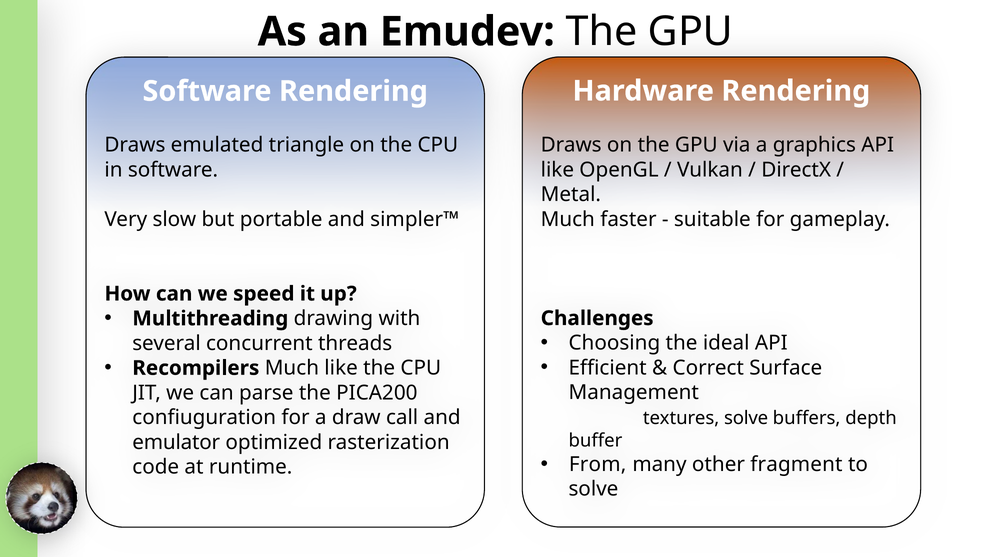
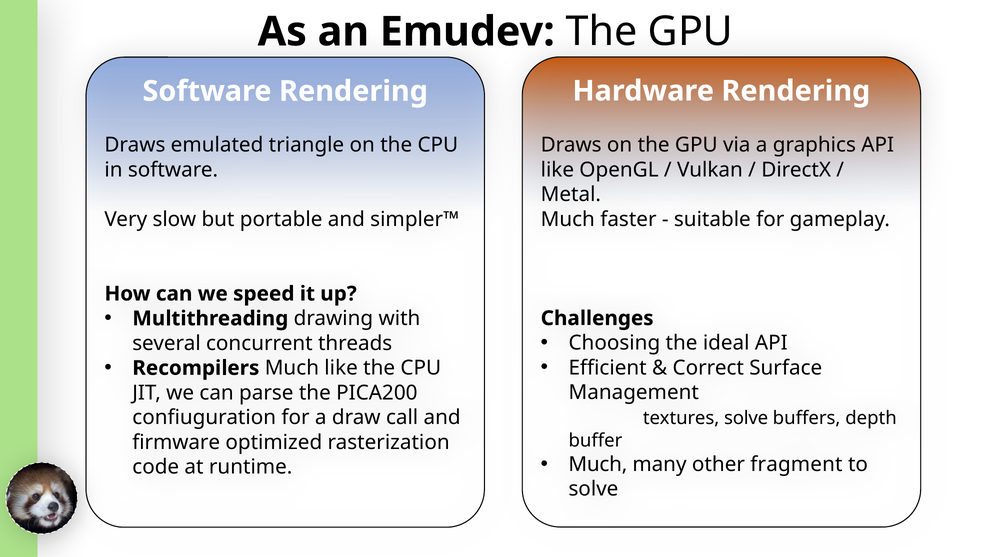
emulator: emulator -> firmware (176, 443)
From: From -> Much (598, 465)
